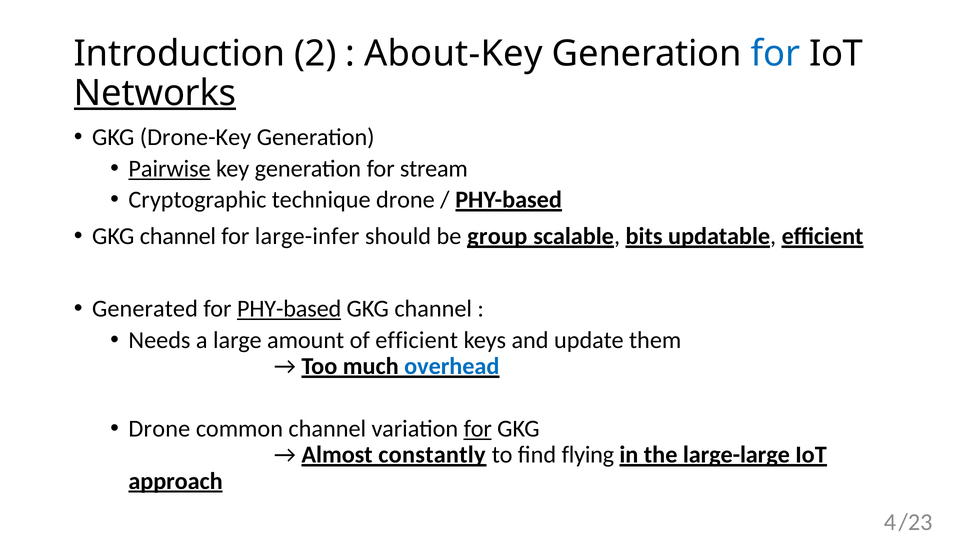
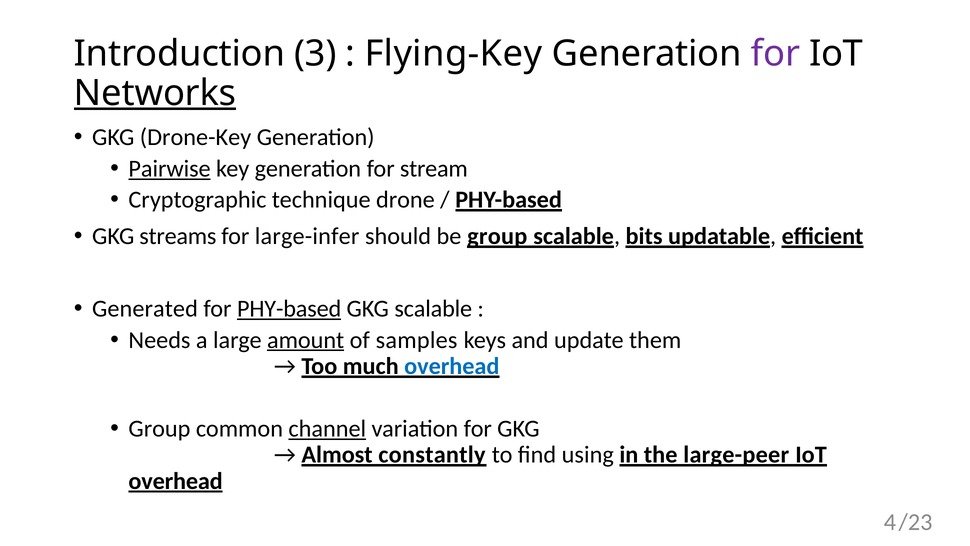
2: 2 -> 3 (315, 54)
About-Key: About-Key -> Flying-Key (453, 54)
for colour: blue -> purple (775, 54)
channel: channel -> streams (178, 236)
channel: channel -> scalable (433, 309)
amount underline: none -> present (306, 340)
of efficient: efficient -> samples (417, 340)
Drone: Drone -> Group (159, 428)
channel underline: none -> present (327, 428)
for underline: present -> none (478, 428)
flying: flying -> using (588, 455)
large-large: large-large -> large-peer (736, 455)
approach: approach -> overhead (176, 481)
